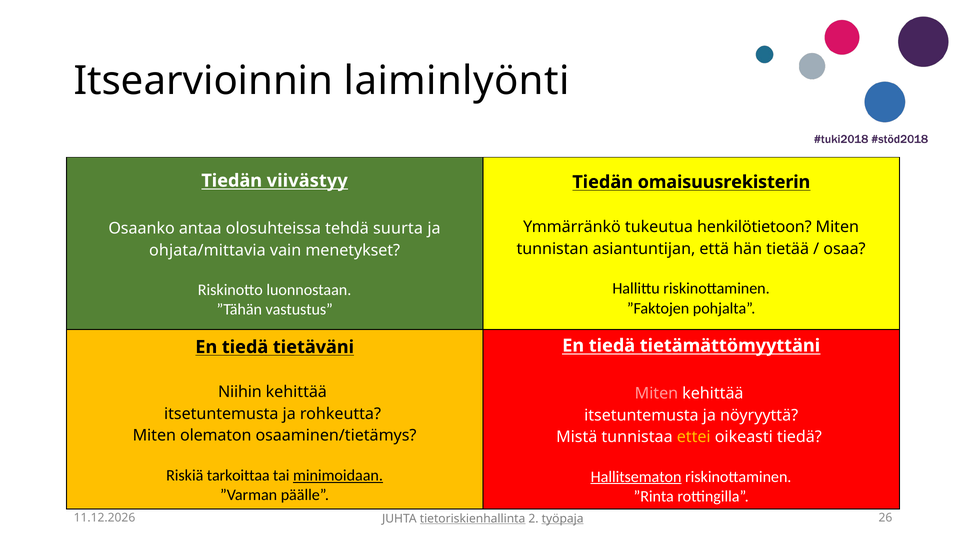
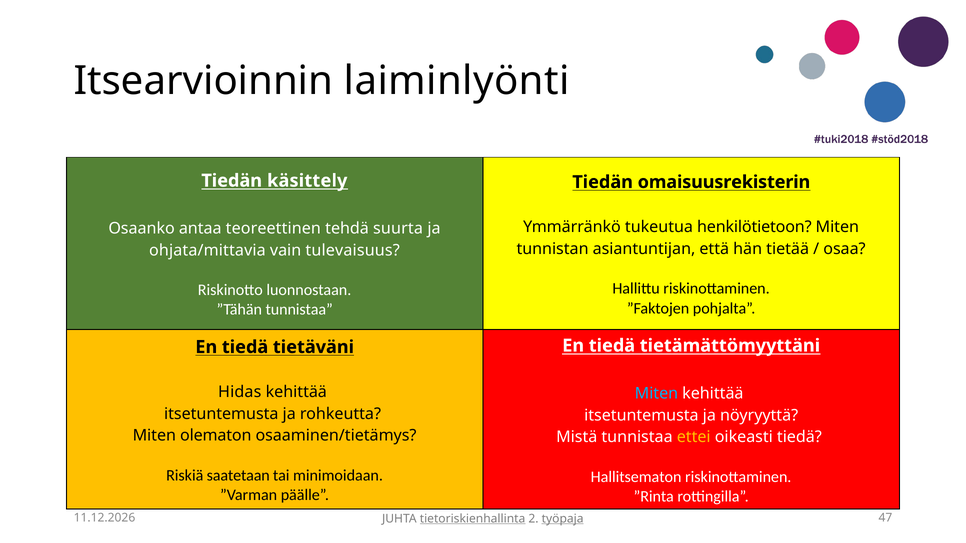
viivästyy: viivästyy -> käsittely (307, 181)
olosuhteissa: olosuhteissa -> teoreettinen (273, 229)
menetykset: menetykset -> tulevaisuus (353, 250)
”Tähän vastustus: vastustus -> tunnistaa (299, 310)
Niihin: Niihin -> Hidas (240, 392)
Miten colour: pink -> light blue (656, 394)
tarkoittaa: tarkoittaa -> saatetaan (238, 476)
minimoidaan underline: present -> none (338, 476)
Hallitsematon underline: present -> none (636, 477)
26: 26 -> 47 (885, 518)
